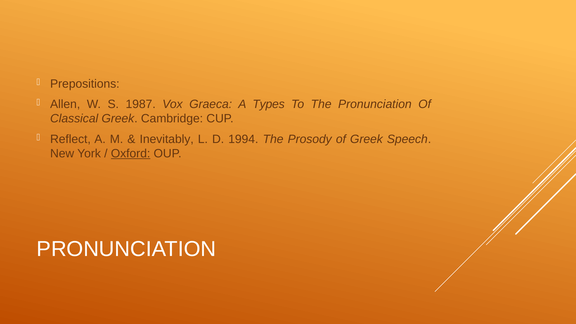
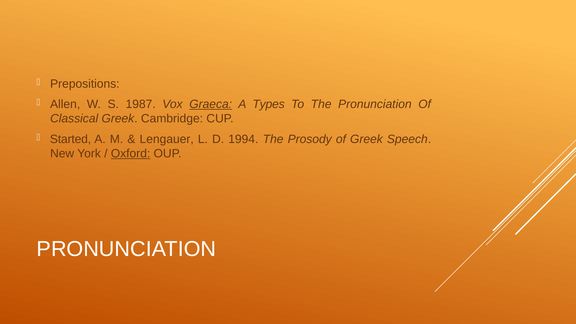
Graeca underline: none -> present (211, 104)
Reflect: Reflect -> Started (71, 139)
Inevitably: Inevitably -> Lengauer (167, 139)
